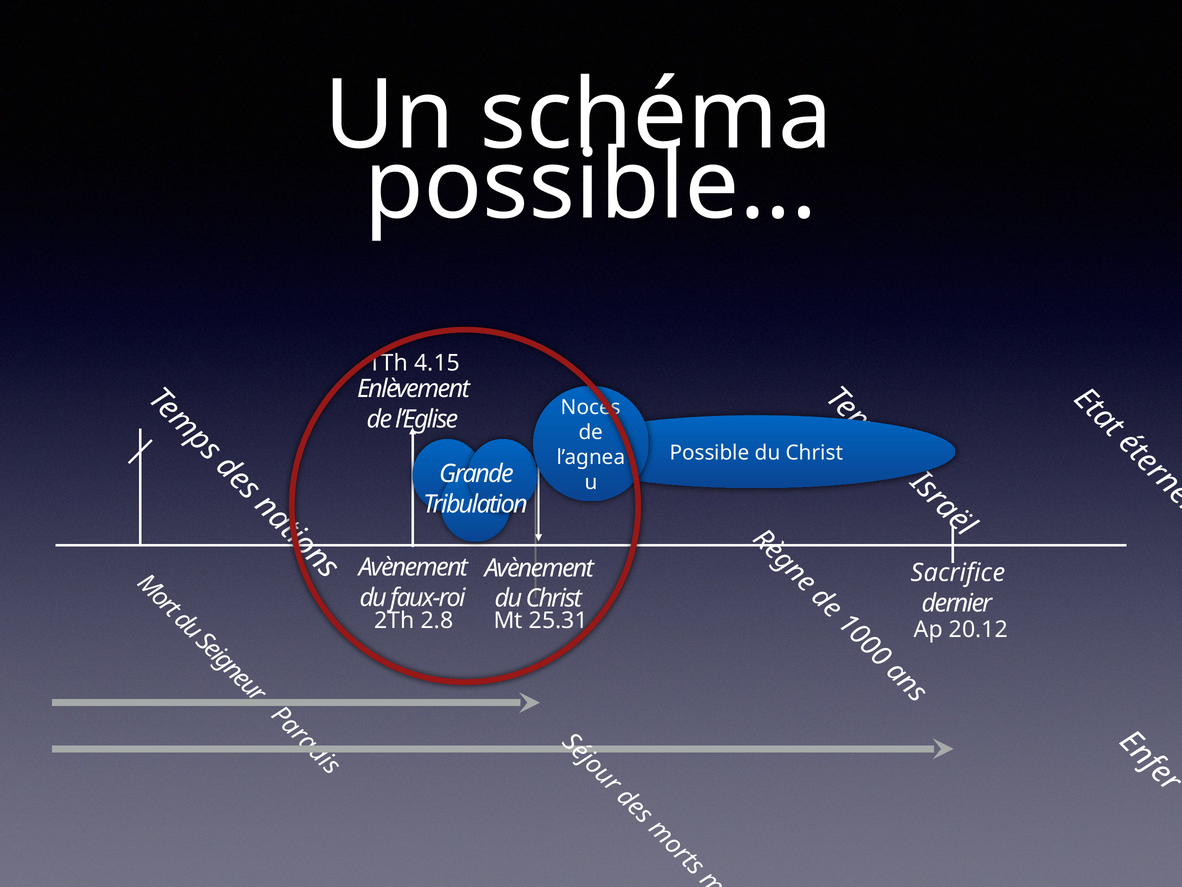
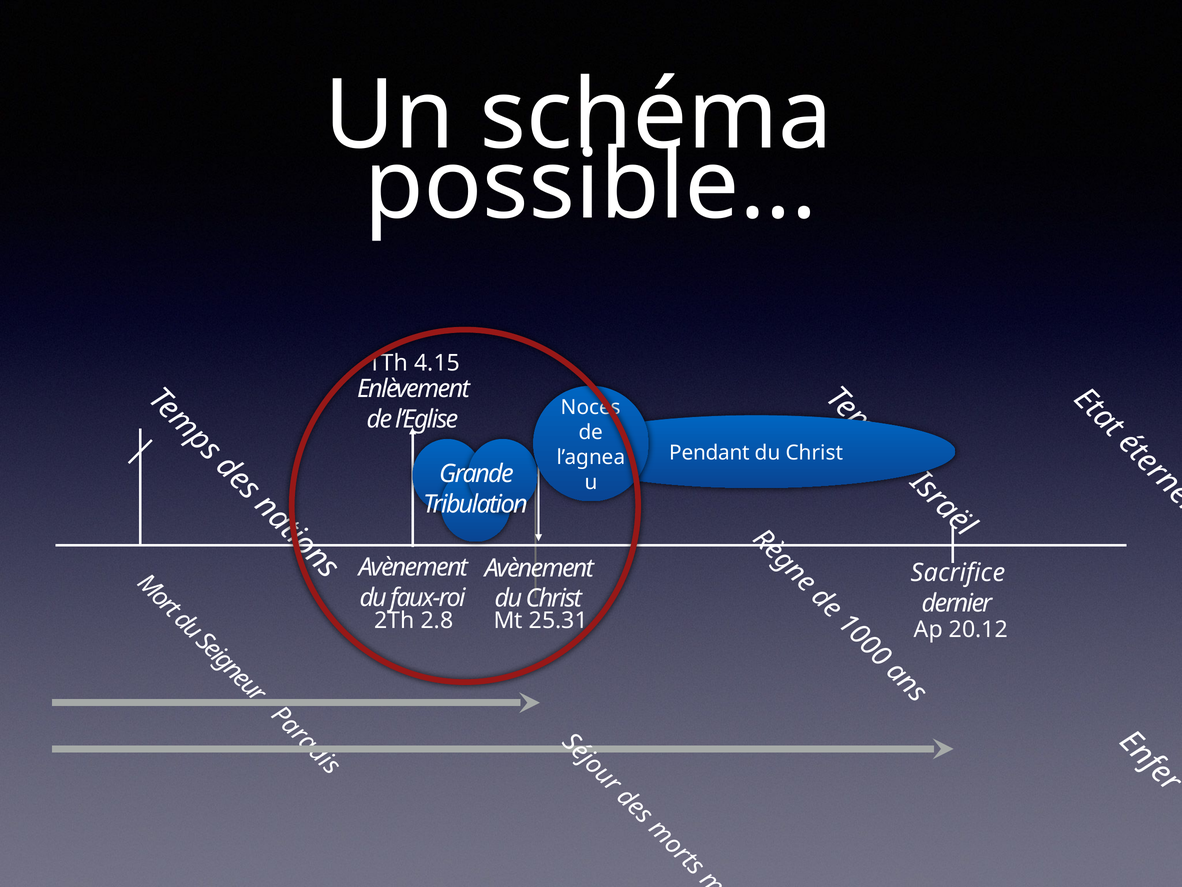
Possible: Possible -> Pendant (710, 453)
